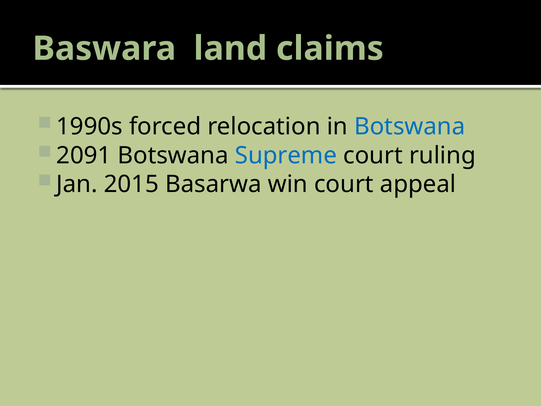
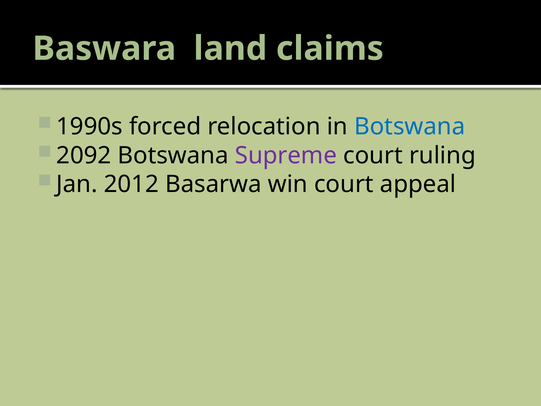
2091: 2091 -> 2092 (84, 155)
Supreme colour: blue -> purple (286, 155)
2015: 2015 -> 2012 (131, 184)
